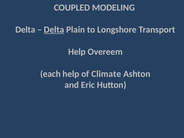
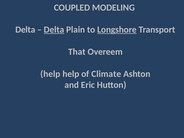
Longshore underline: none -> present (117, 30)
Help: Help -> That (77, 52)
each: each -> help (50, 74)
